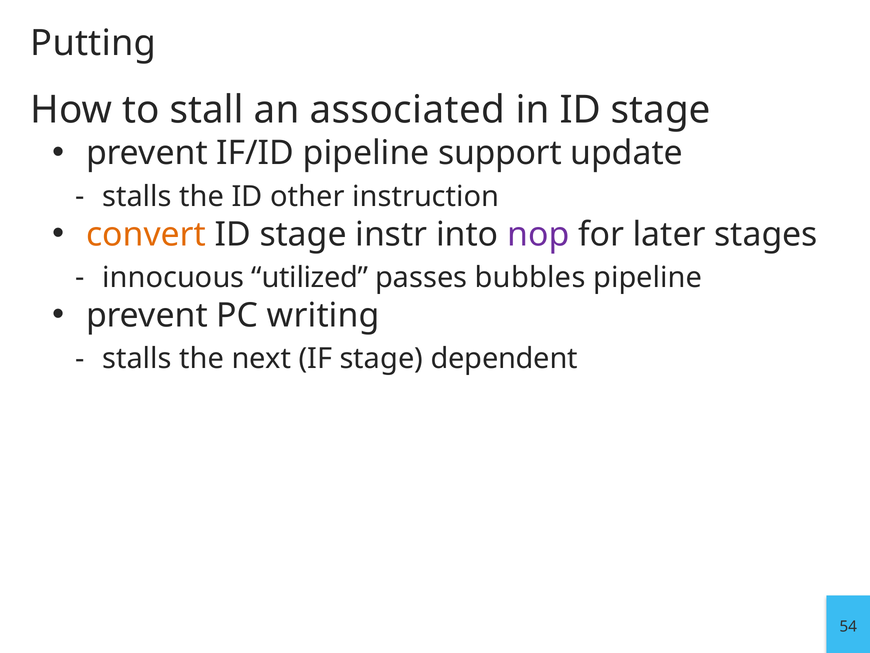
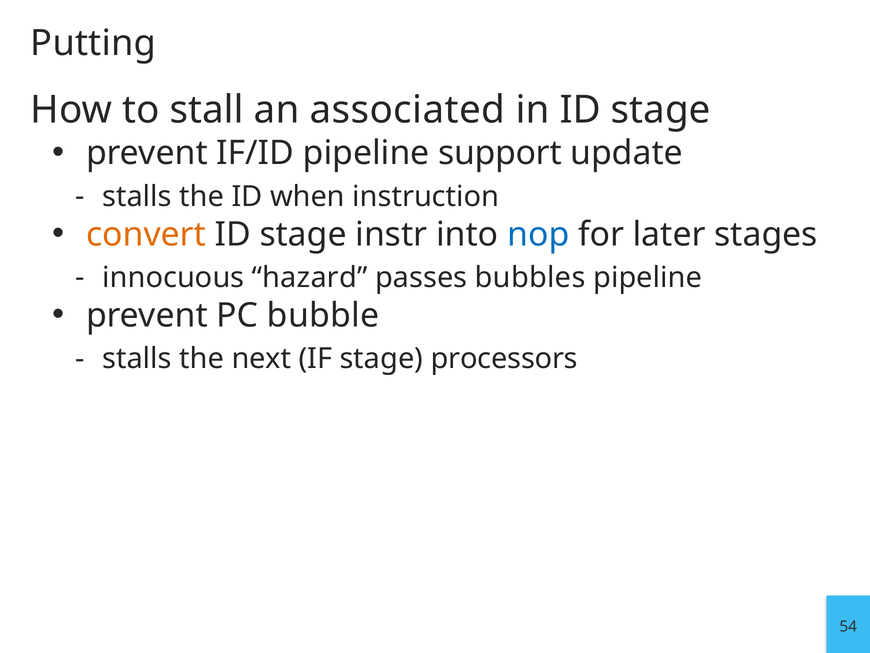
other: other -> when (307, 196)
nop colour: purple -> blue (538, 234)
utilized: utilized -> hazard (310, 277)
writing: writing -> bubble (323, 315)
dependent: dependent -> processors (504, 358)
